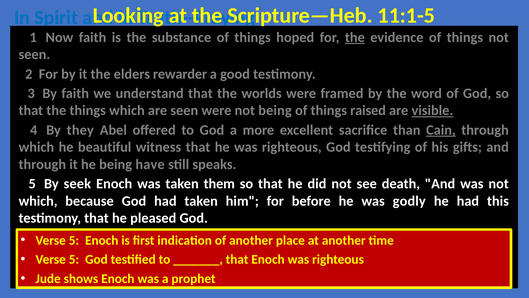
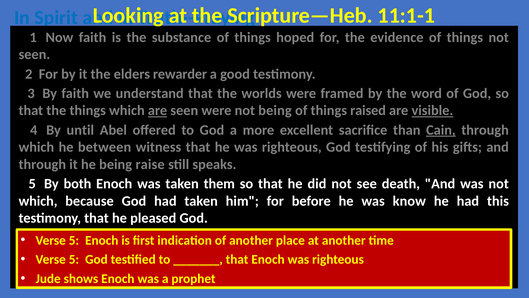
11:1-5: 11:1-5 -> 11:1-1 (406, 16)
the underline: present -> none (355, 37)
are underline: none -> present (158, 110)
they: they -> until (80, 130)
beautiful: beautiful -> between (105, 147)
have: have -> raise (150, 164)
By seek: seek -> both (77, 184)
godly: godly -> know (409, 201)
